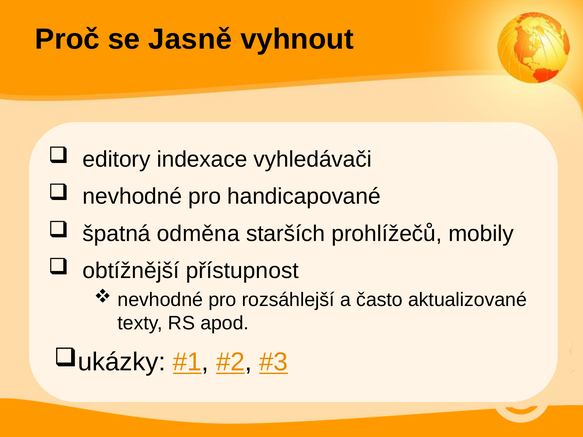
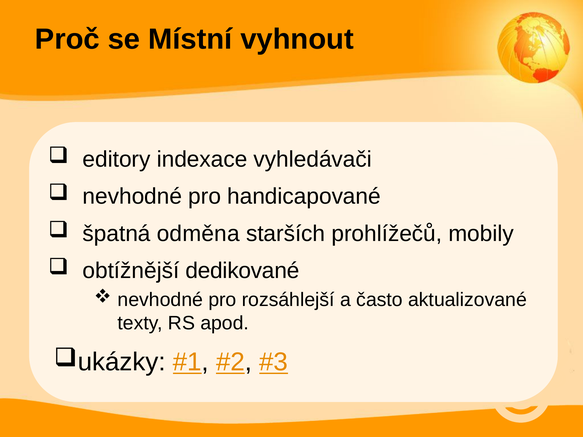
Jasně: Jasně -> Místní (190, 39)
přístupnost: přístupnost -> dedikované (242, 271)
